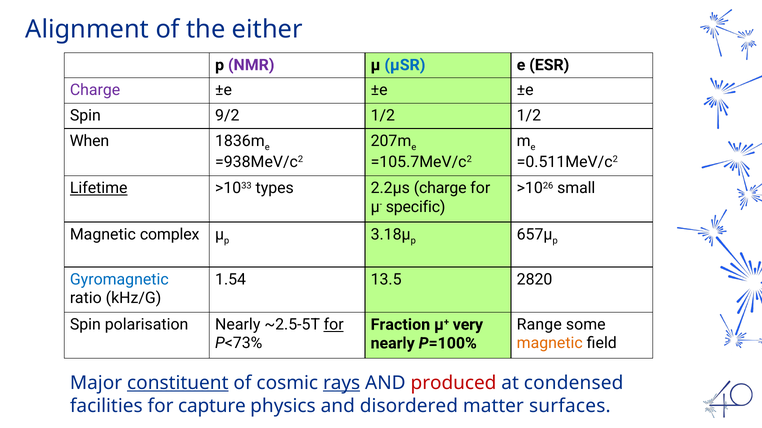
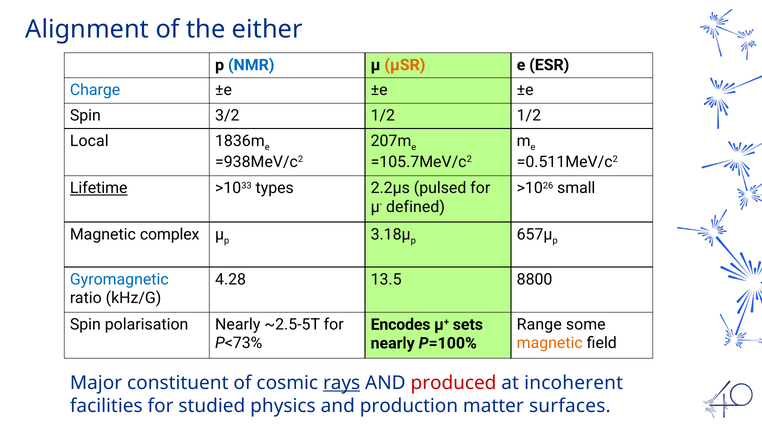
NMR colour: purple -> blue (251, 65)
µSR colour: blue -> orange (405, 65)
Charge colour: purple -> blue (95, 90)
9/2: 9/2 -> 3/2 (227, 116)
When: When -> Local (89, 141)
2.2µs charge: charge -> pulsed (440, 188)
specific: specific -> defined (415, 207)
1.54: 1.54 -> 4.28 (231, 280)
2820: 2820 -> 8800 (535, 280)
for underline: present -> none (334, 325)
Fraction: Fraction -> Encodes (401, 325)
very: very -> sets (468, 325)
constituent underline: present -> none (178, 383)
condensed: condensed -> incoherent (574, 383)
capture: capture -> studied (212, 406)
disordered: disordered -> production (409, 406)
